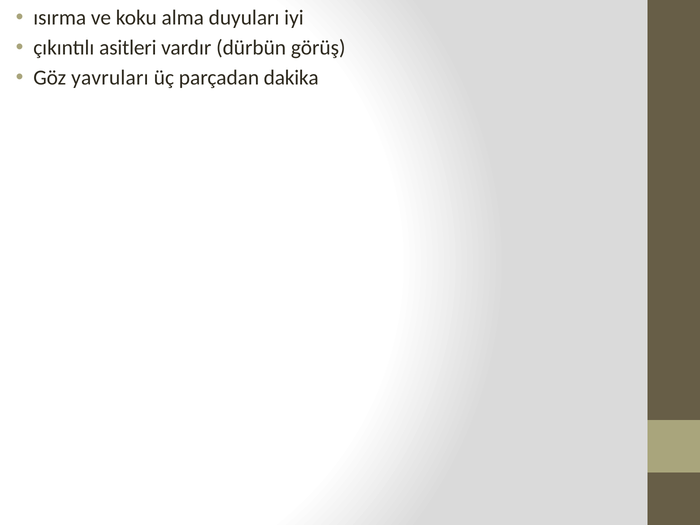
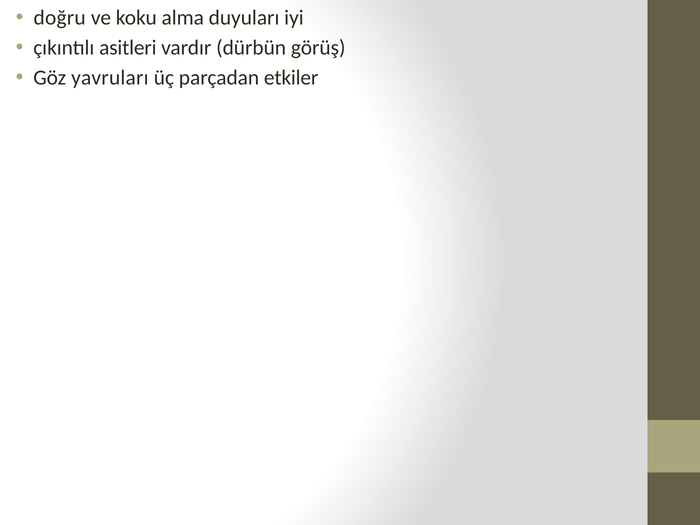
ısırma: ısırma -> doğru (60, 18)
dakika: dakika -> etkiler (291, 78)
